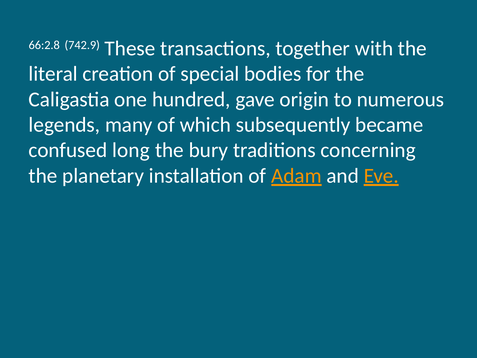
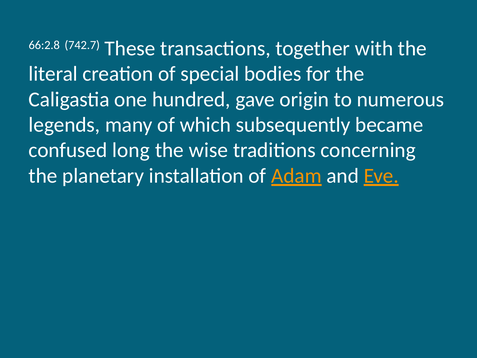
742.9: 742.9 -> 742.7 (82, 45)
bury: bury -> wise (208, 150)
